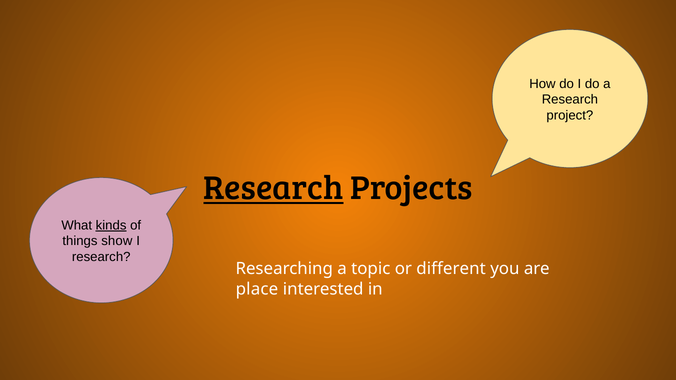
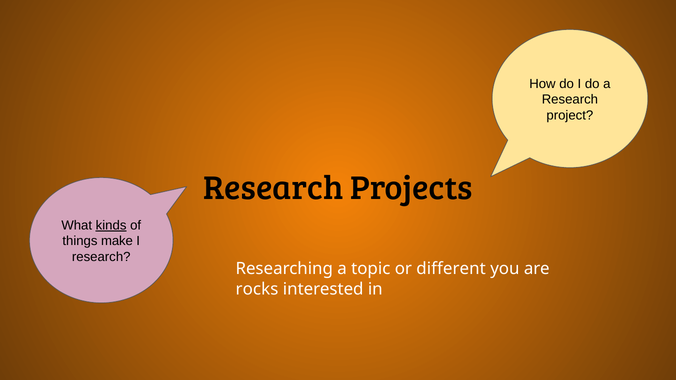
Research underline: present -> none (273, 188)
show: show -> make (117, 241)
place: place -> rocks (257, 289)
